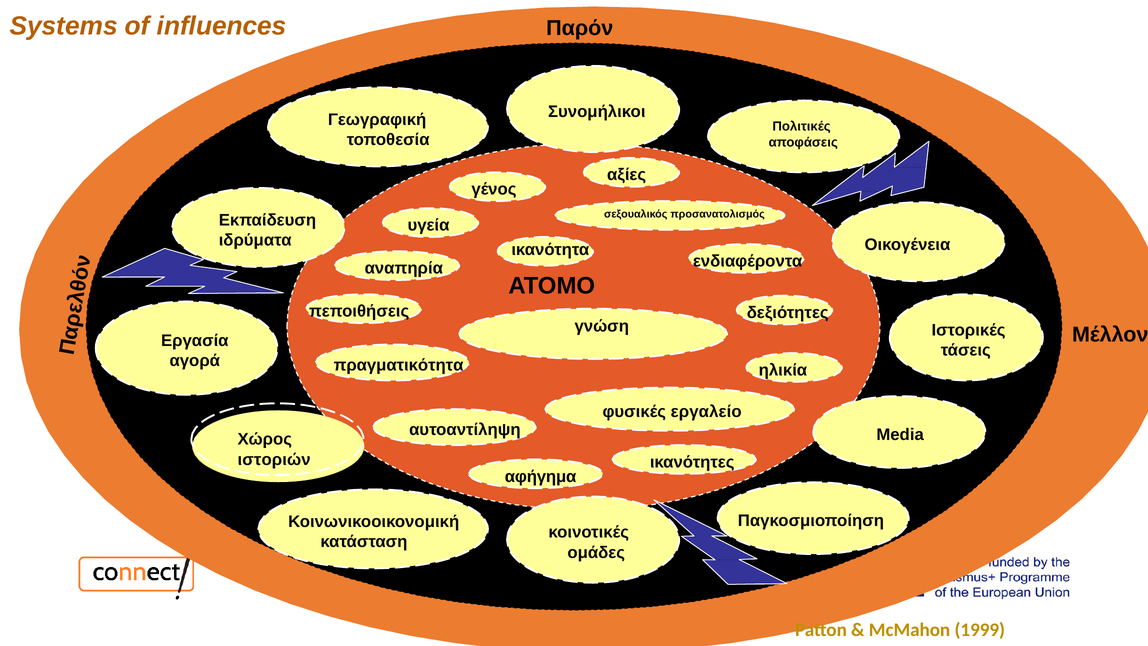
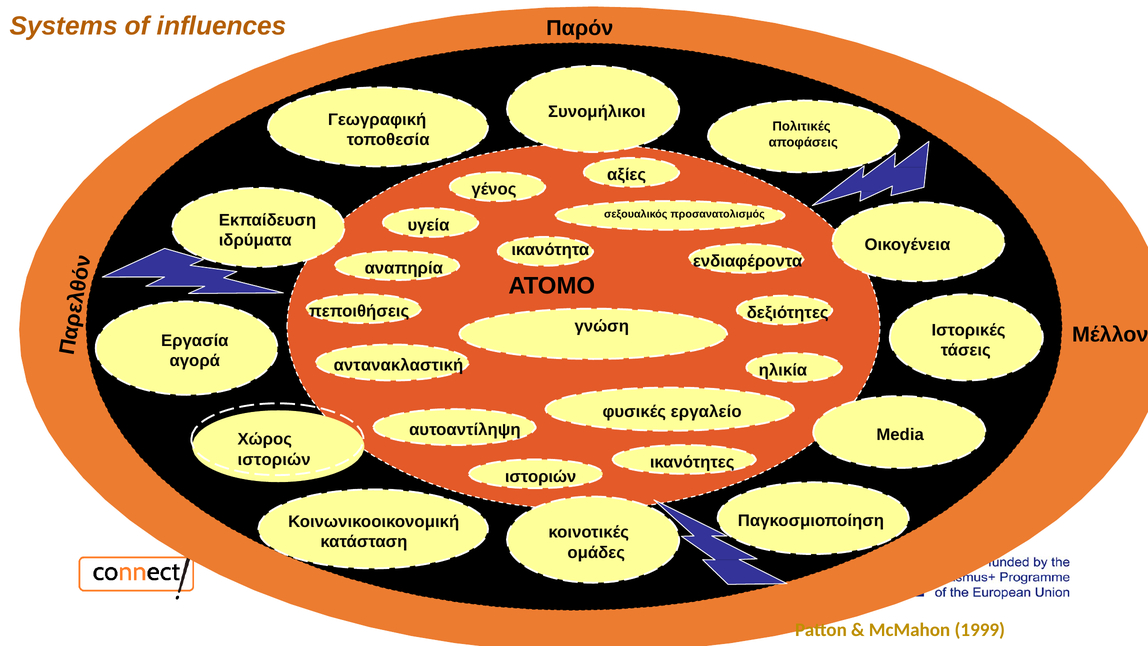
πραγματικότητα: πραγματικότητα -> αντανακλαστική (398, 365)
αφήγημα: αφήγημα -> ιστοριών (541, 476)
